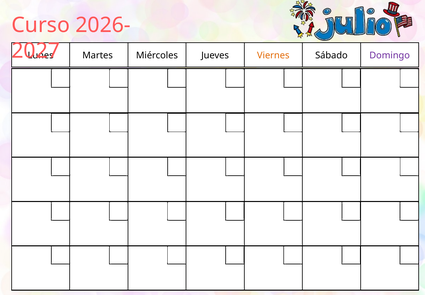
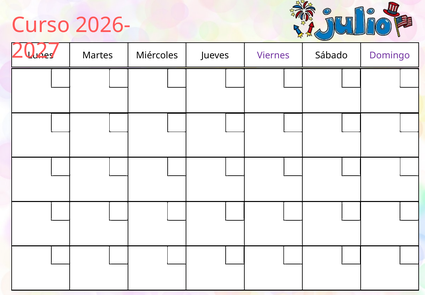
Viernes colour: orange -> purple (273, 55)
